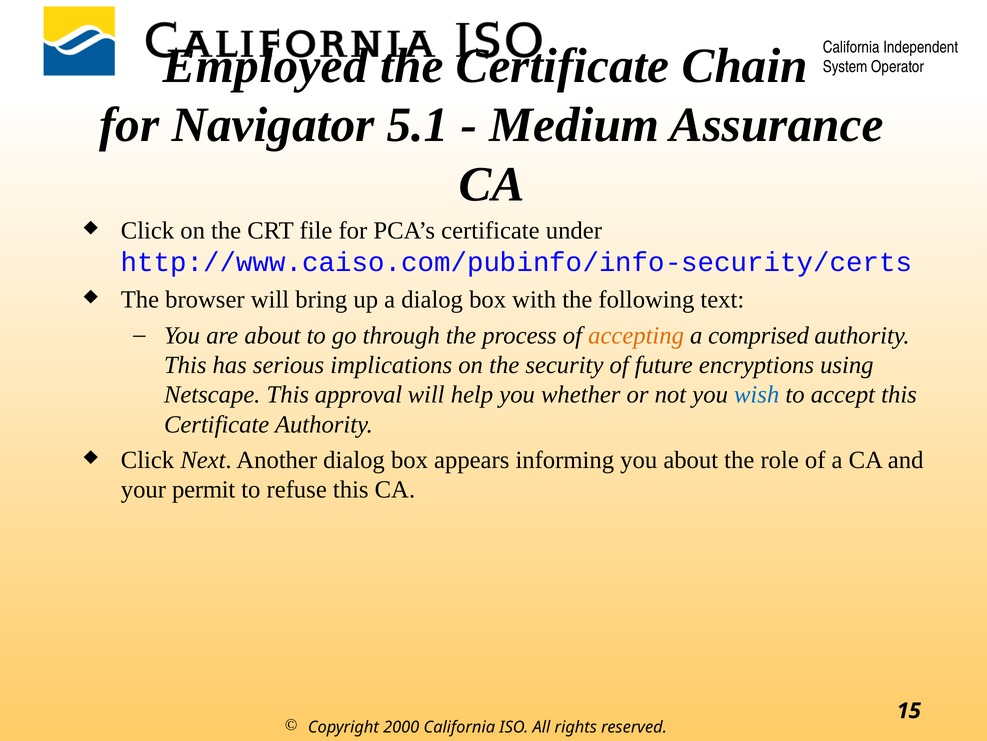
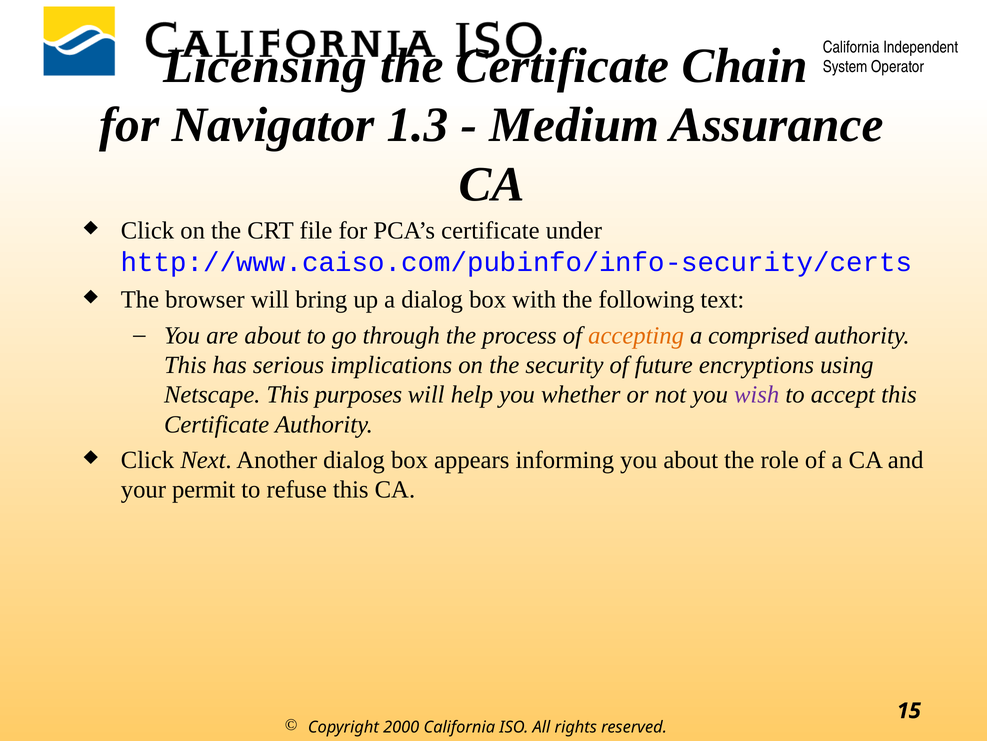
Employed: Employed -> Licensing (265, 66)
5.1: 5.1 -> 1.3 (417, 125)
approval: approval -> purposes (358, 394)
wish colour: blue -> purple (757, 394)
